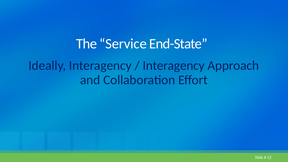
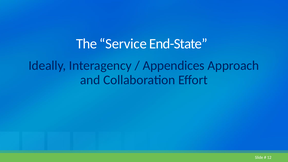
Interagency: Interagency -> Appendices (174, 66)
